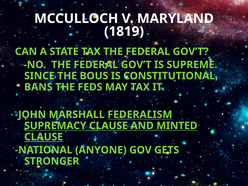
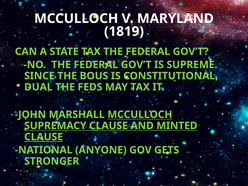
BANS: BANS -> DUAL (38, 87)
MARSHALL FEDERALISM: FEDERALISM -> MCCULLOCH (140, 115)
